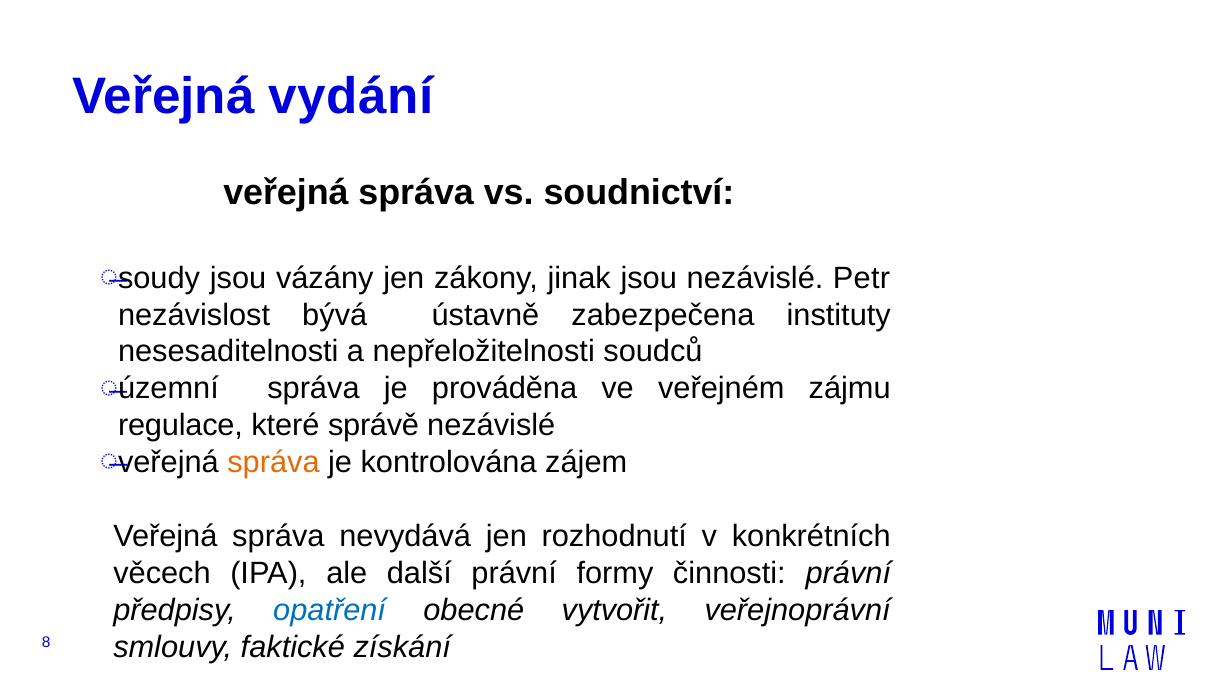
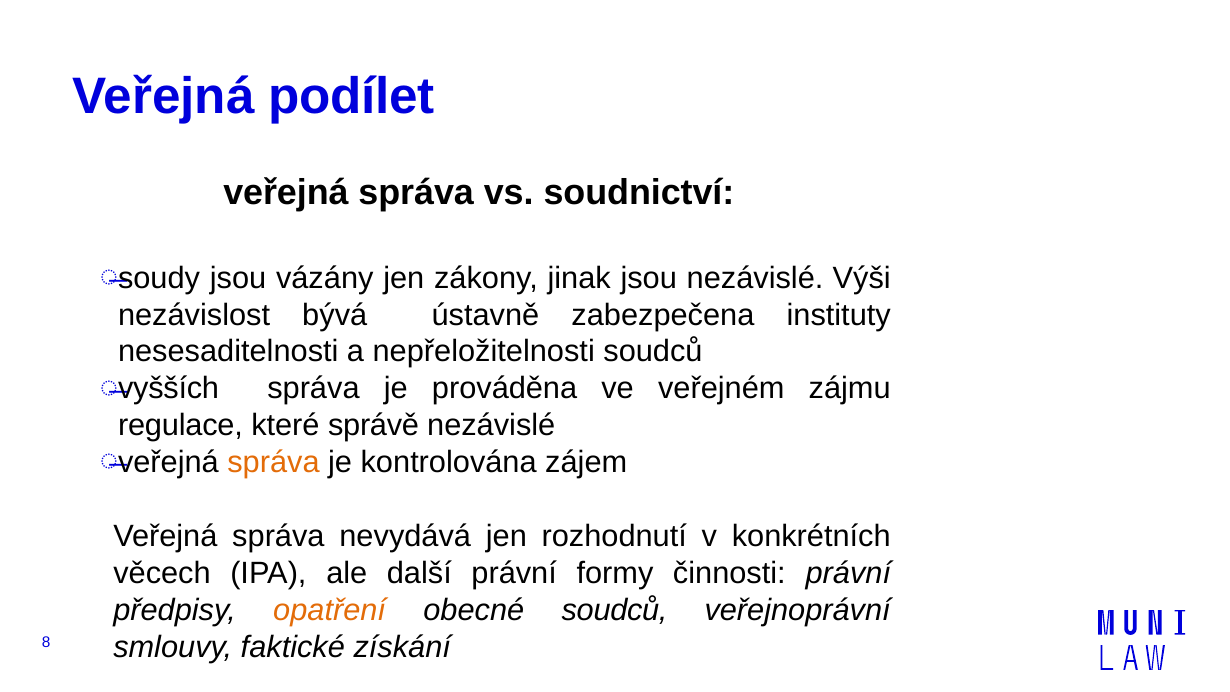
vydání: vydání -> podílet (352, 97)
Petr: Petr -> Výši (862, 278)
územní: územní -> vyšších (169, 389)
opatření colour: blue -> orange (330, 610)
obecné vytvořit: vytvořit -> soudců (615, 610)
